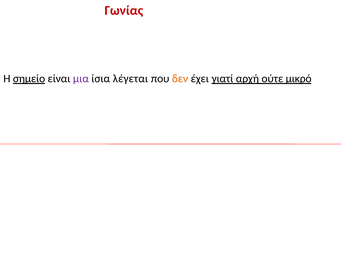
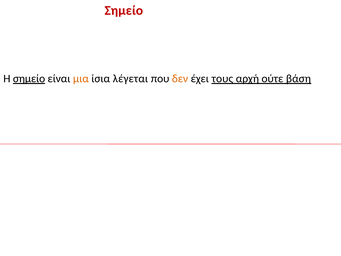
Γωνίας: Γωνίας -> Σημείο (124, 11)
μια colour: purple -> orange (81, 79)
γιατί: γιατί -> τους (222, 79)
μικρό: μικρό -> βάση (298, 79)
